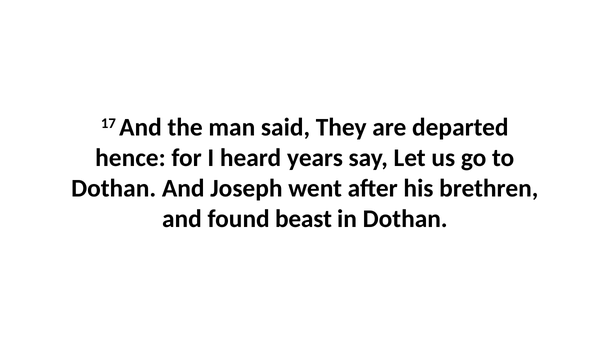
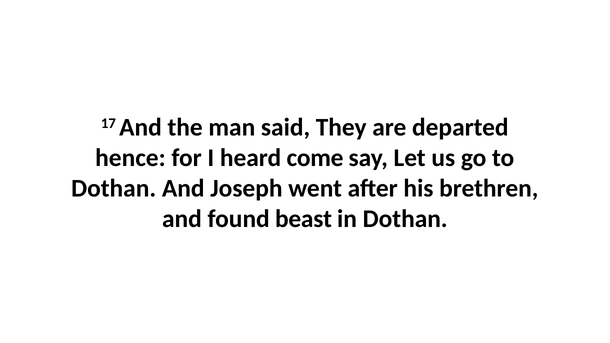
years: years -> come (315, 158)
